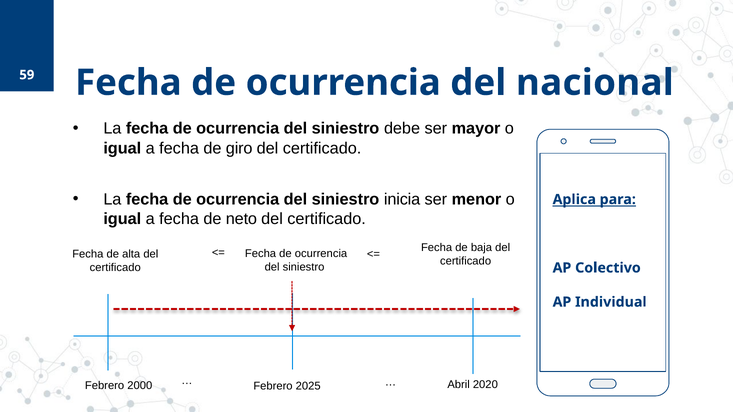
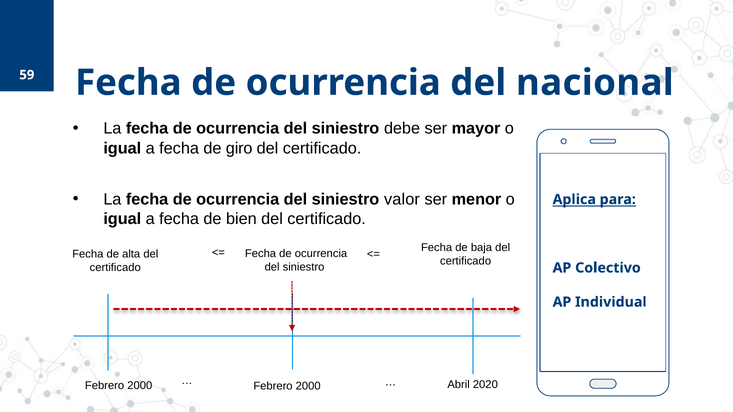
inicia: inicia -> valor (402, 200)
neto: neto -> bien (241, 219)
2025: 2025 -> 2000 (308, 386)
